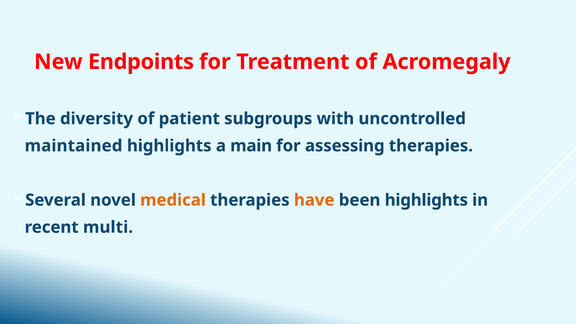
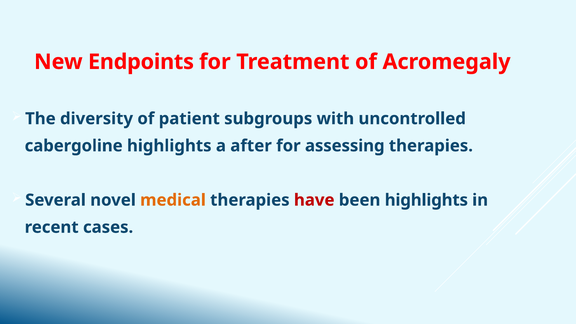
maintained: maintained -> cabergoline (74, 146)
main: main -> after (251, 146)
have colour: orange -> red (314, 200)
multi: multi -> cases (108, 227)
